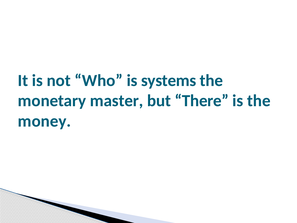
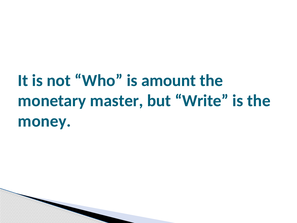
systems: systems -> amount (169, 80)
There: There -> Write (202, 101)
